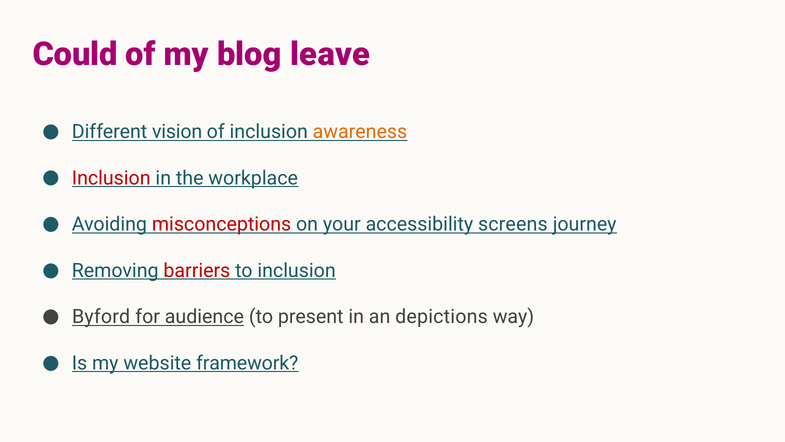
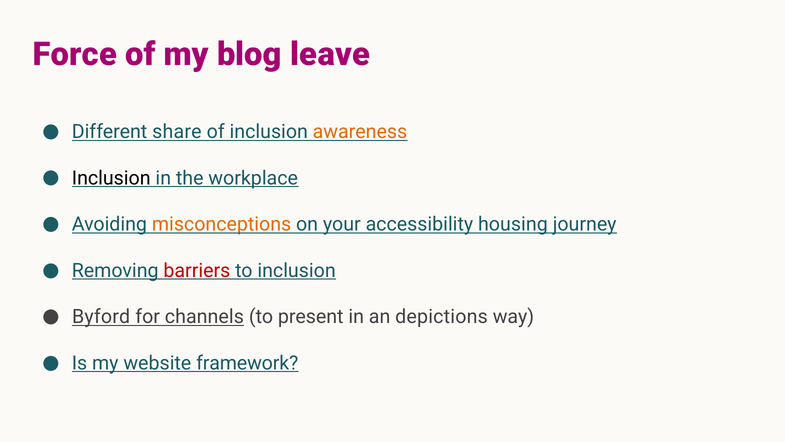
Could: Could -> Force (75, 54)
vision: vision -> share (177, 132)
Inclusion colour: red -> black (111, 178)
misconceptions colour: red -> orange (222, 224)
screens: screens -> housing (513, 224)
audience: audience -> channels (204, 317)
